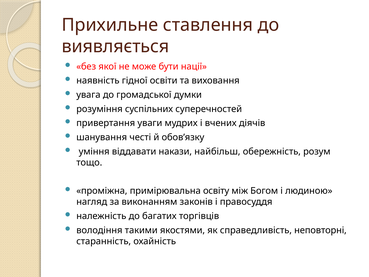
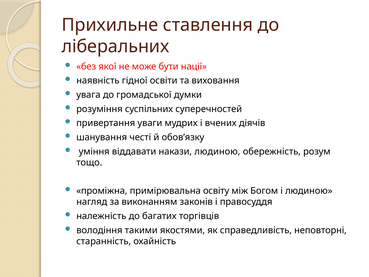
виявляється: виявляється -> ліберальних (115, 46)
накази найбільш: найбільш -> людиною (217, 151)
